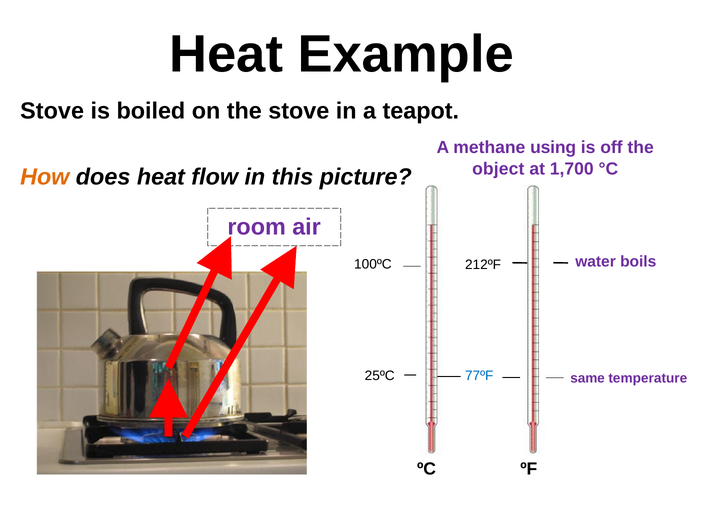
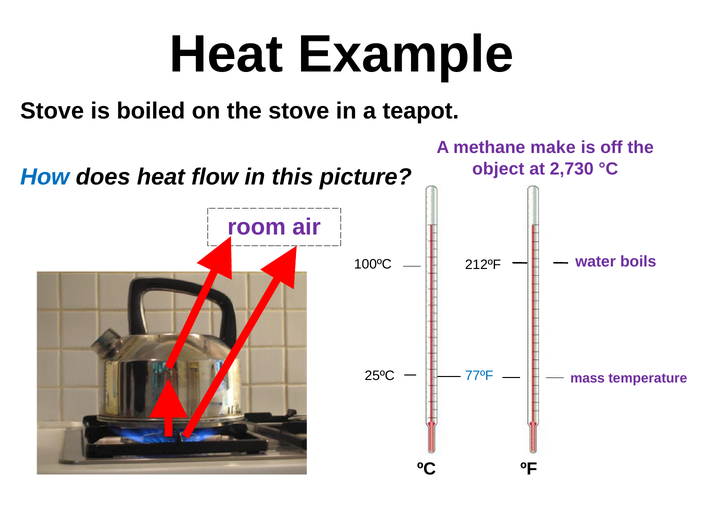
using: using -> make (553, 148)
1,700: 1,700 -> 2,730 (572, 169)
How colour: orange -> blue (45, 177)
same: same -> mass (588, 378)
